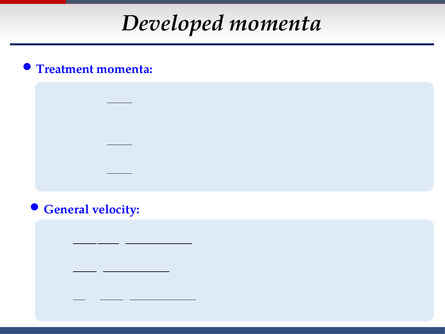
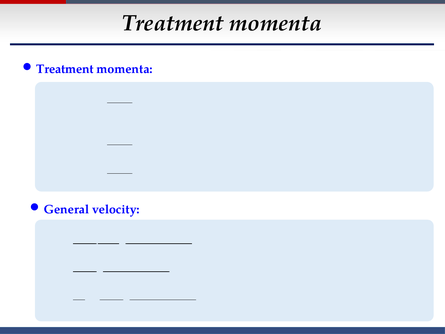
Developed: Developed -> Treatment (173, 23)
